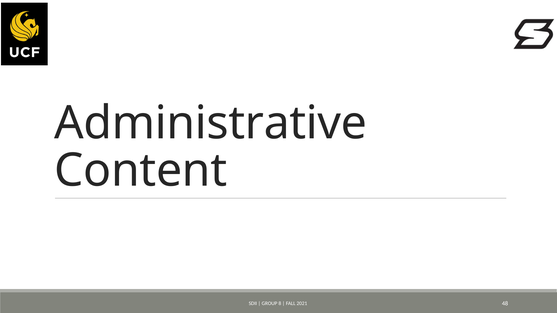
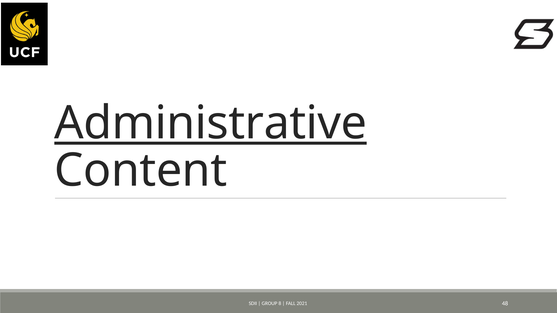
Administrative underline: none -> present (211, 123)
